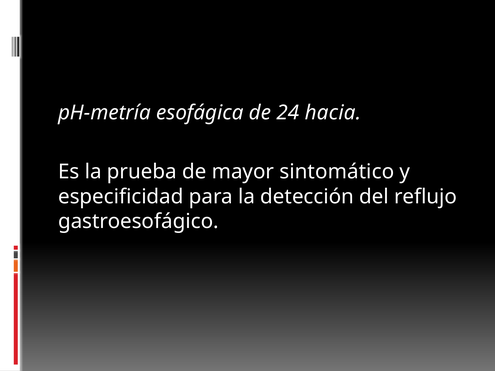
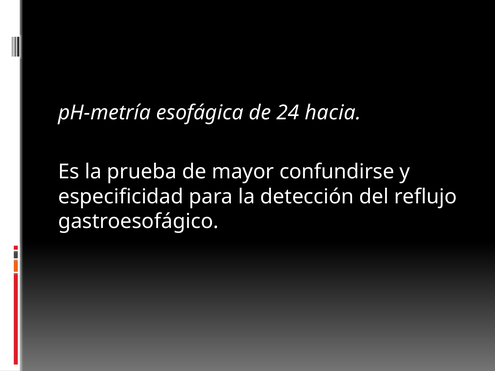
sintomático: sintomático -> confundirse (337, 172)
